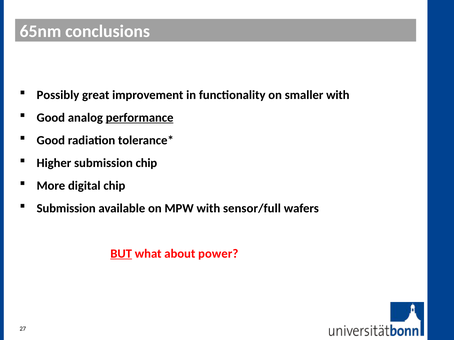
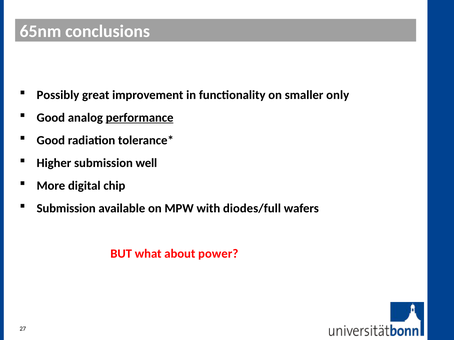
smaller with: with -> only (338, 95)
submission chip: chip -> well (146, 163)
sensor/full: sensor/full -> diodes/full (252, 209)
BUT underline: present -> none (121, 254)
